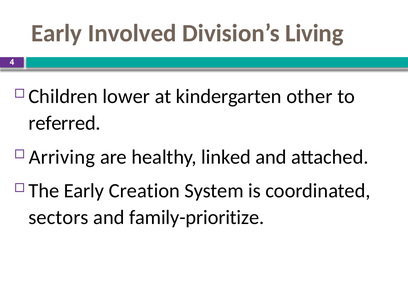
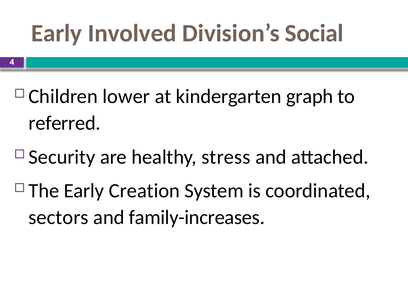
Living: Living -> Social (314, 33)
other: other -> graph (310, 96)
Arriving: Arriving -> Security (62, 157)
linked: linked -> stress (226, 157)
family-prioritize: family-prioritize -> family-increases (197, 218)
